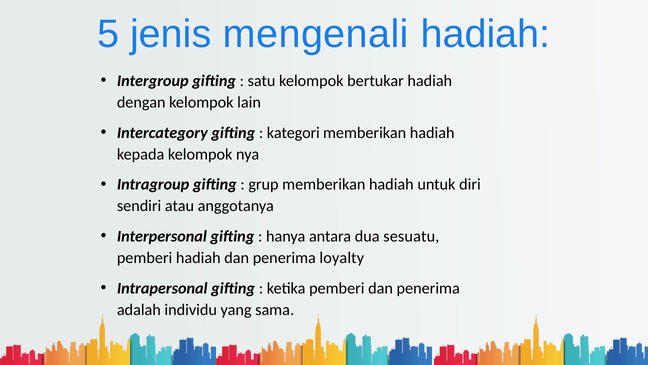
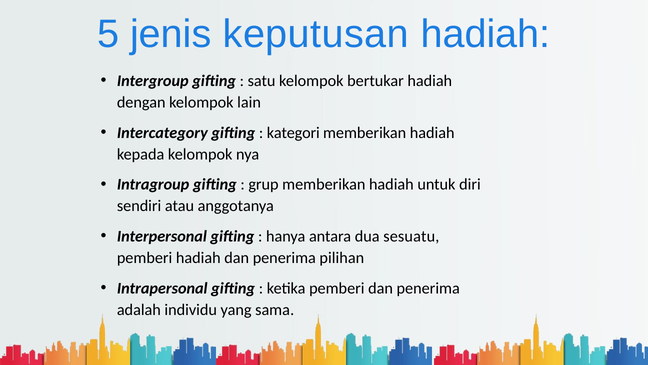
mengenali: mengenali -> keputusan (316, 34)
loyalty: loyalty -> pilihan (342, 258)
